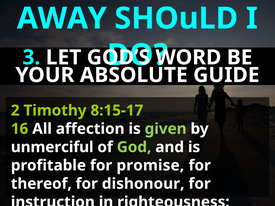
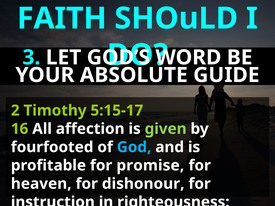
AWAY: AWAY -> FAITH (62, 18)
8:15-17: 8:15-17 -> 5:15-17 (117, 111)
unmerciful: unmerciful -> fourfooted (52, 147)
God colour: light green -> light blue (134, 147)
thereof: thereof -> heaven (41, 184)
